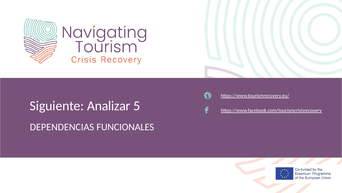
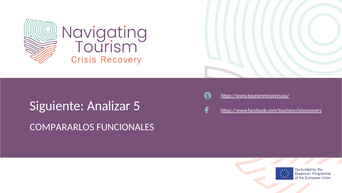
DEPENDENCIAS: DEPENDENCIAS -> COMPARARLOS (62, 127)
